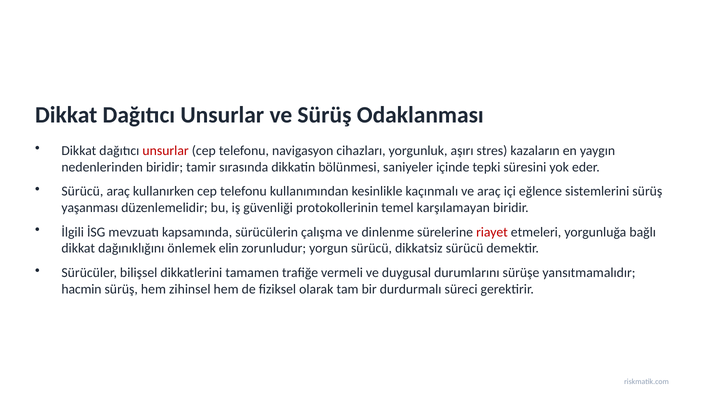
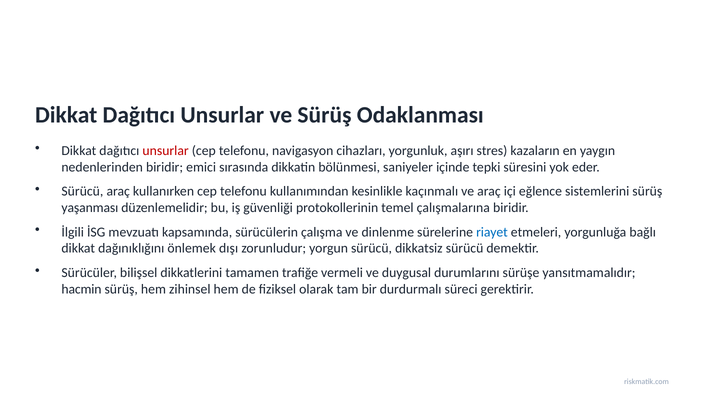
tamir: tamir -> emici (201, 167)
karşılamayan: karşılamayan -> çalışmalarına (453, 208)
riayet colour: red -> blue (492, 232)
elin: elin -> dışı (229, 248)
